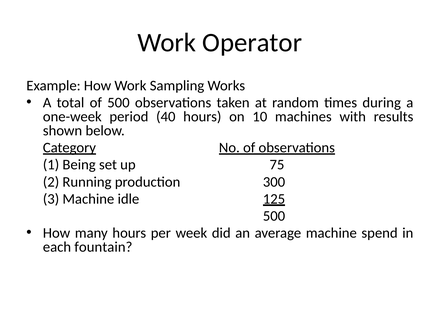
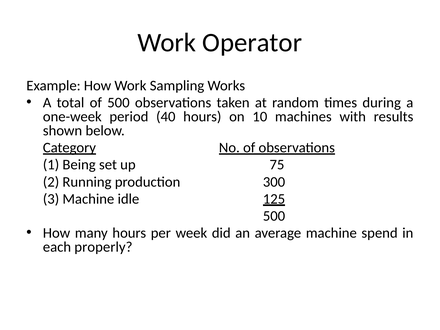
fountain: fountain -> properly (103, 247)
